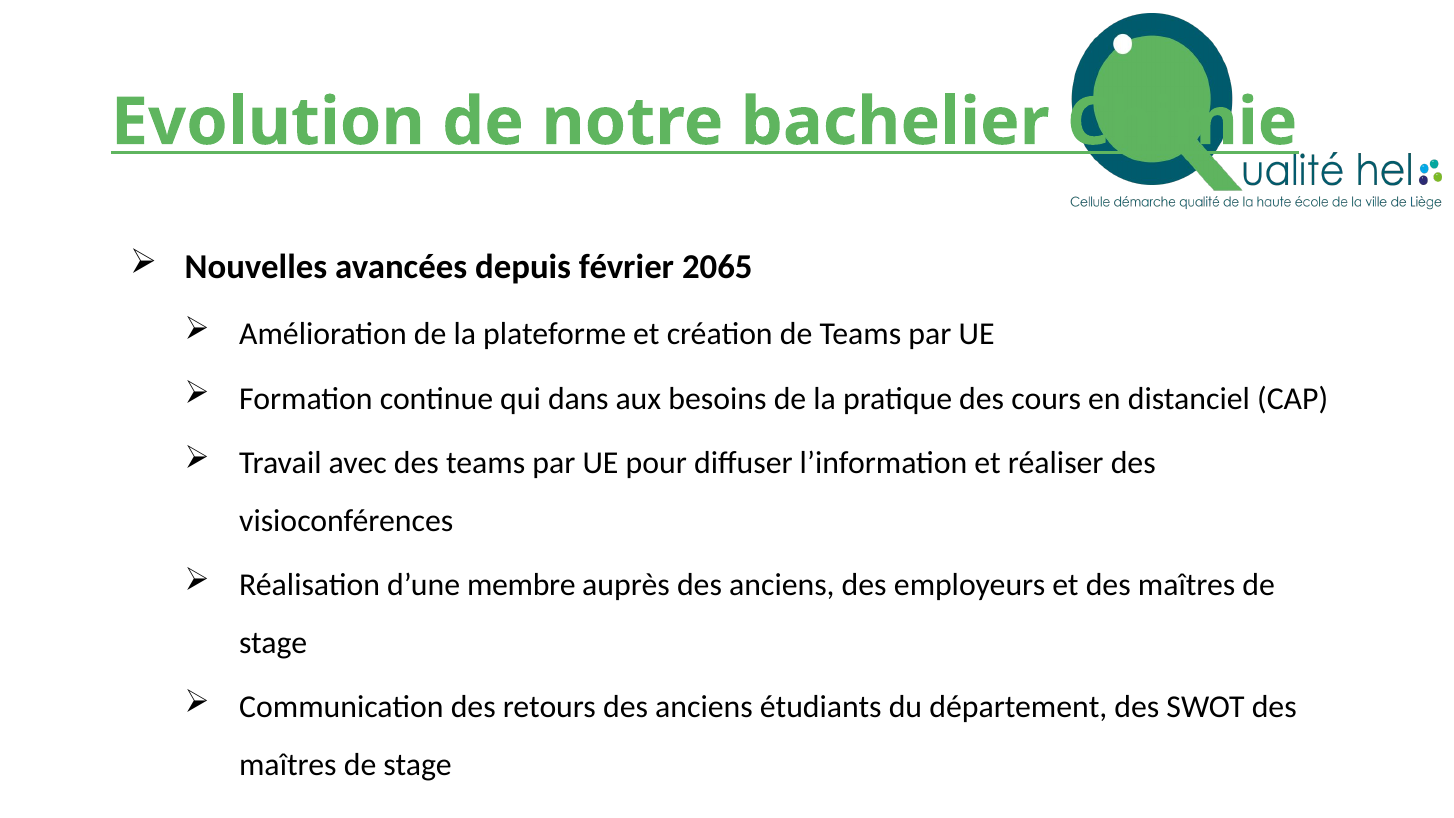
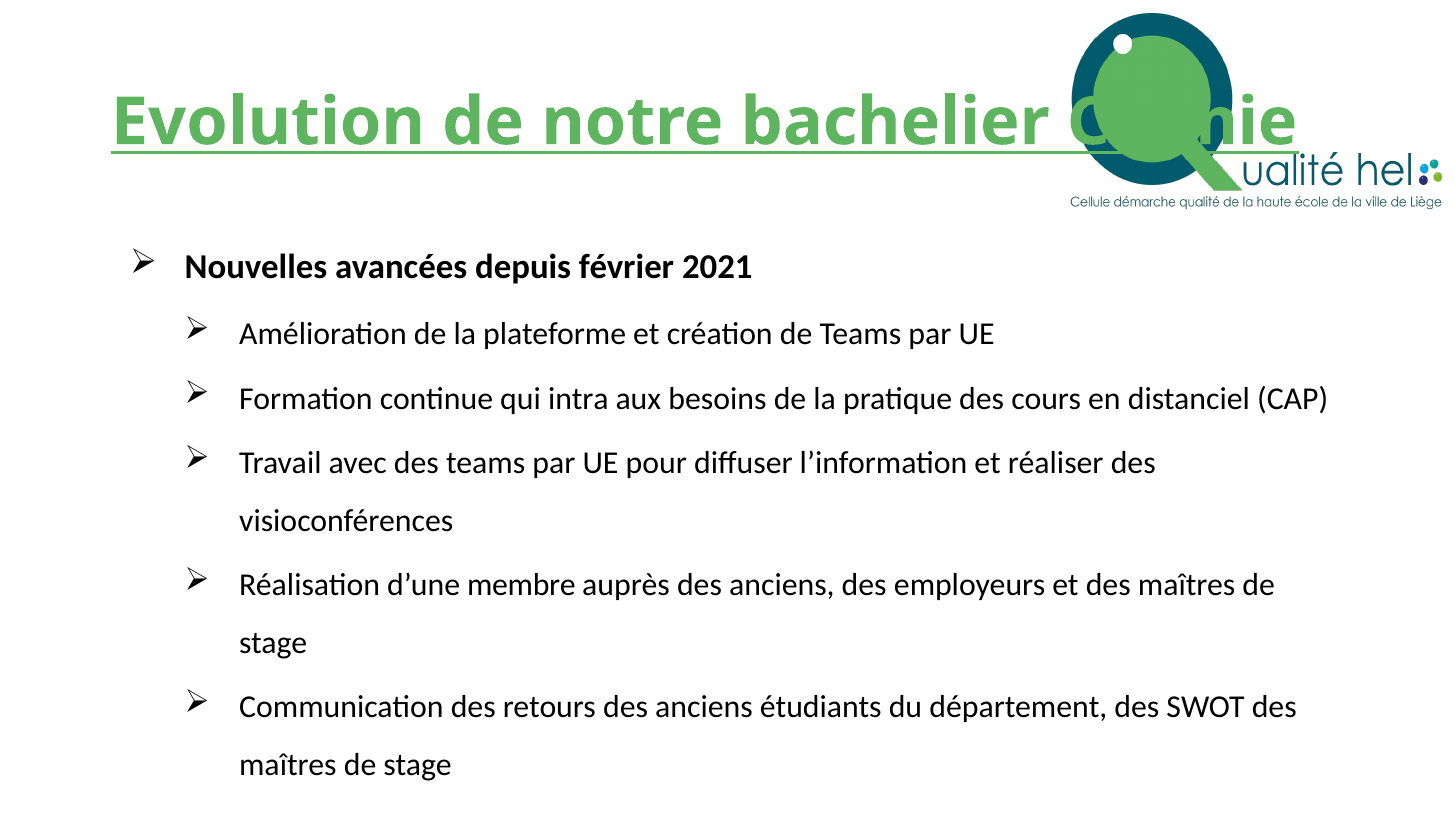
2065: 2065 -> 2021 (717, 267)
dans: dans -> intra (578, 399)
